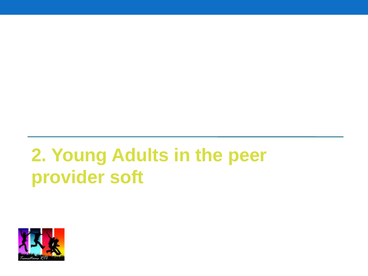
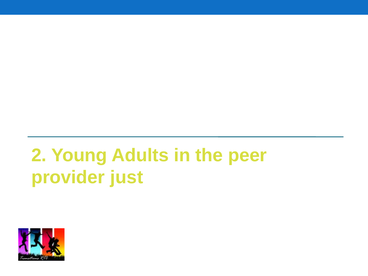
soft: soft -> just (127, 177)
